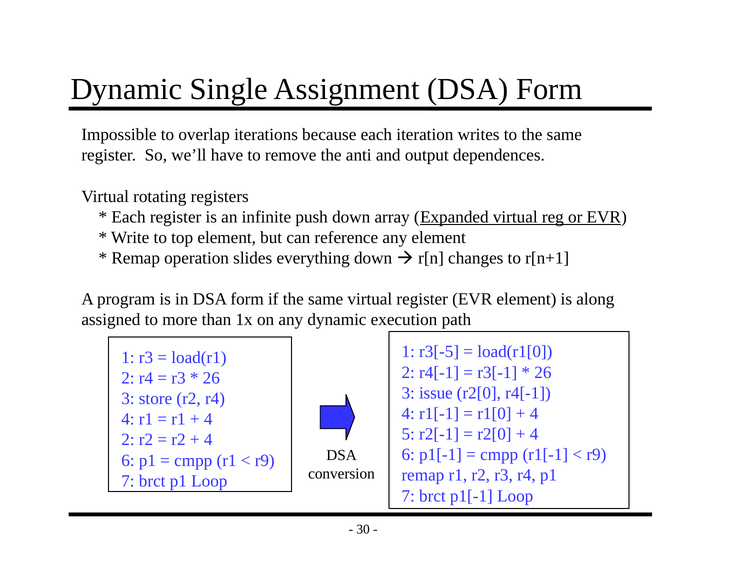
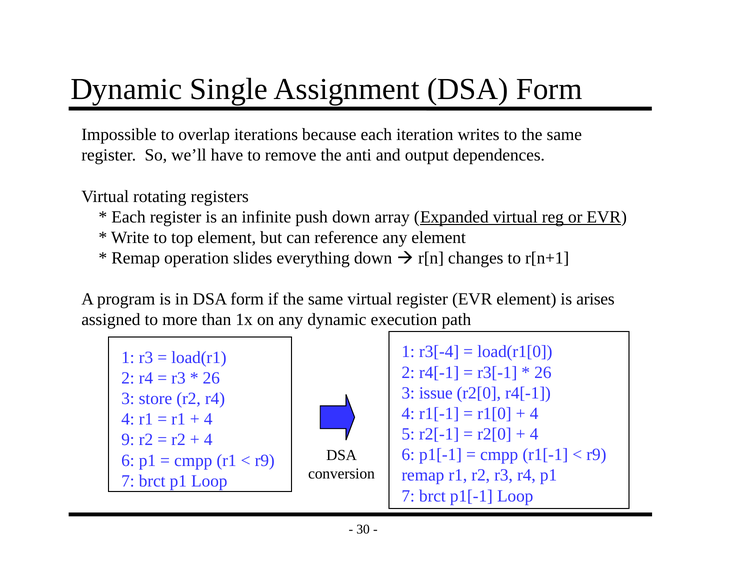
along: along -> arises (595, 299)
r3[-5: r3[-5 -> r3[-4 (439, 352)
2: 2 -> 9 (128, 440)
